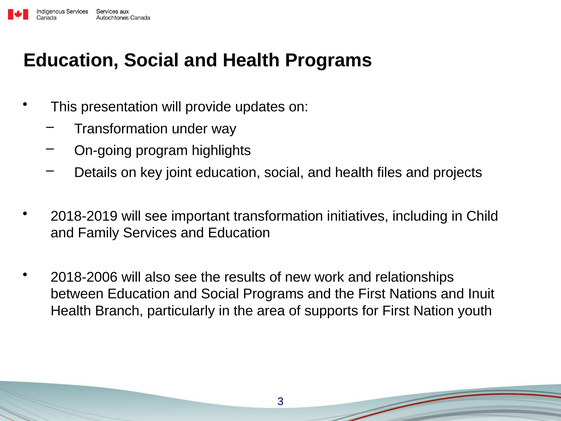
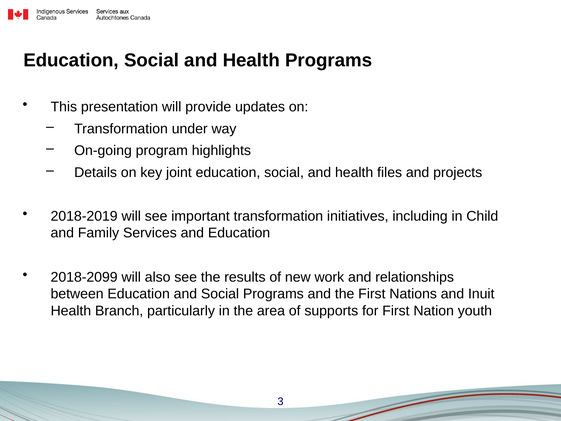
2018-2006: 2018-2006 -> 2018-2099 (84, 277)
